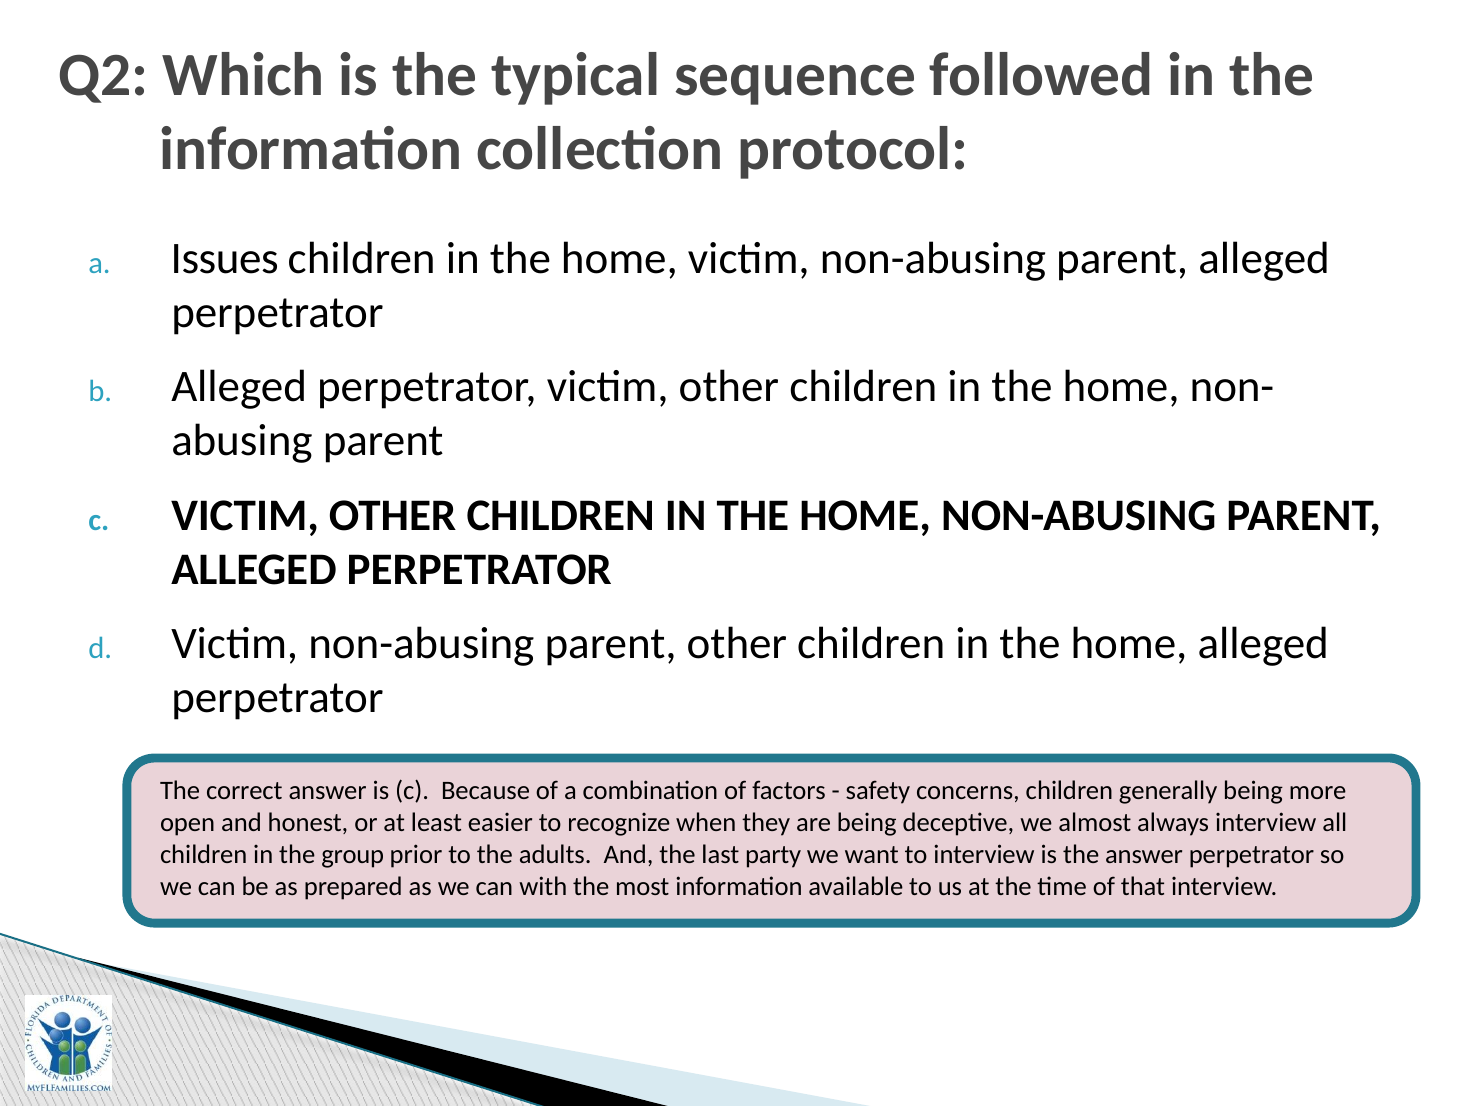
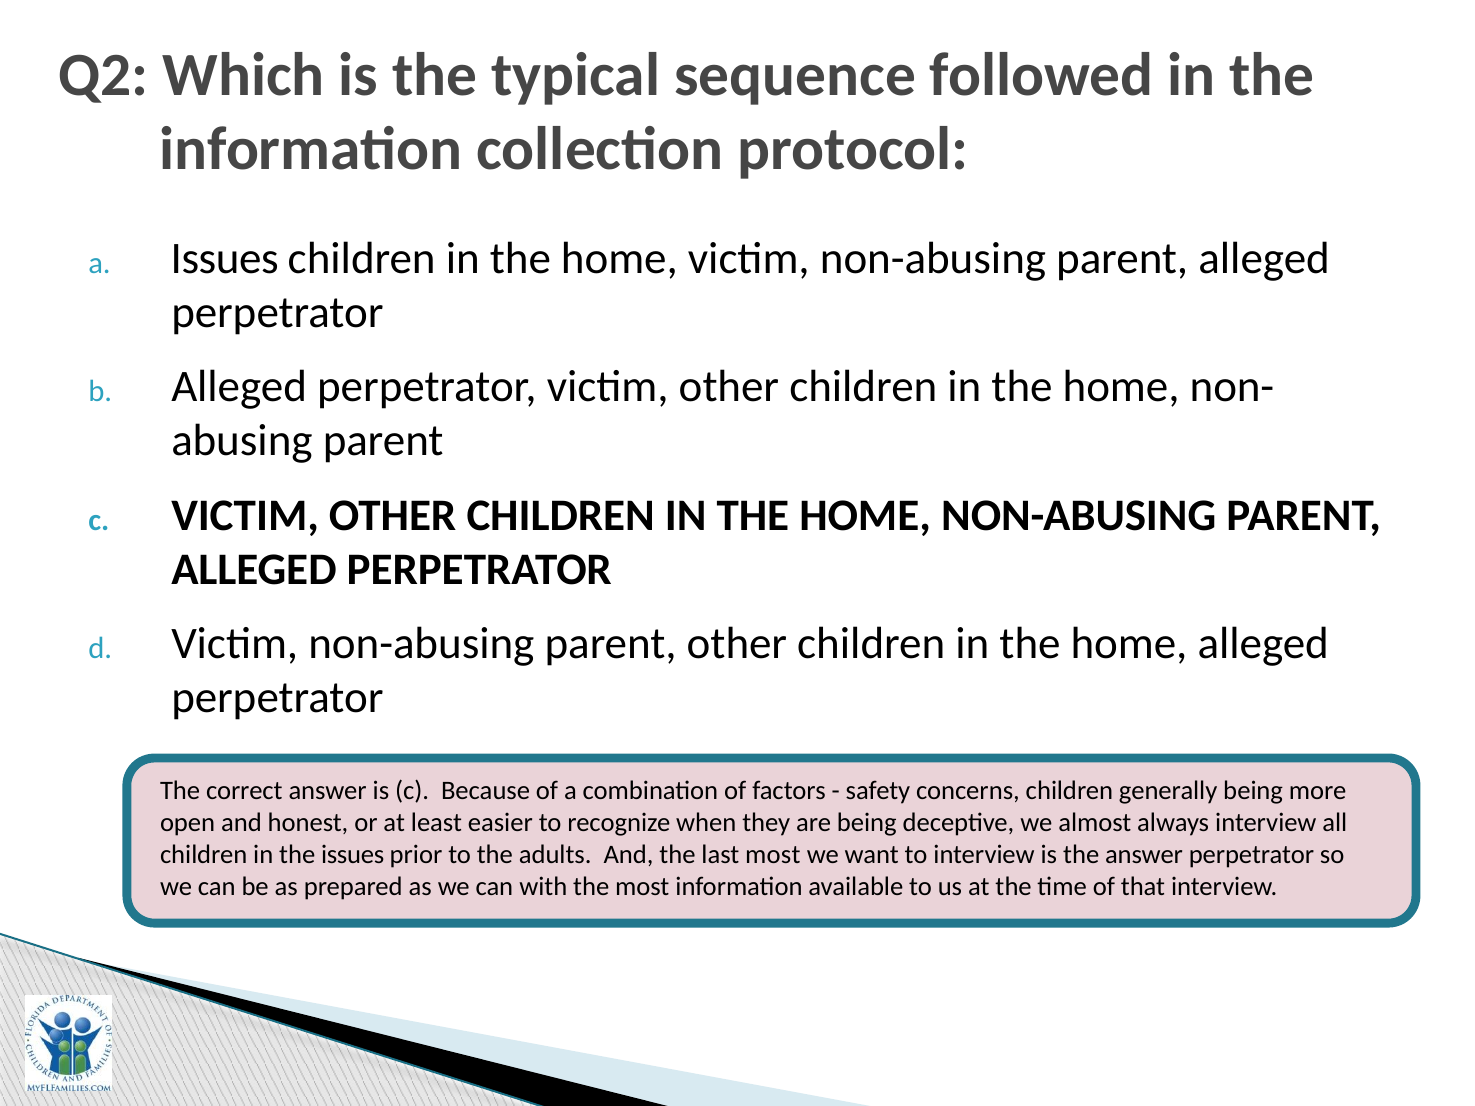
the group: group -> issues (353, 855)
last party: party -> most (773, 855)
